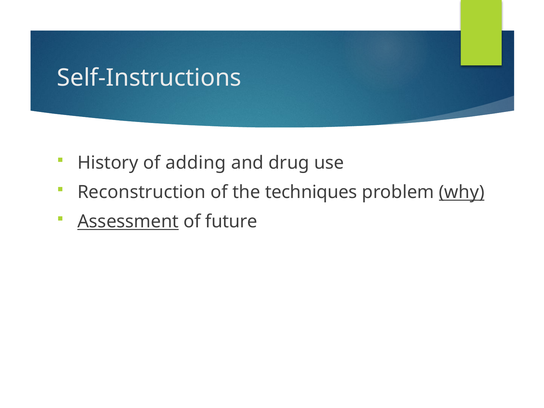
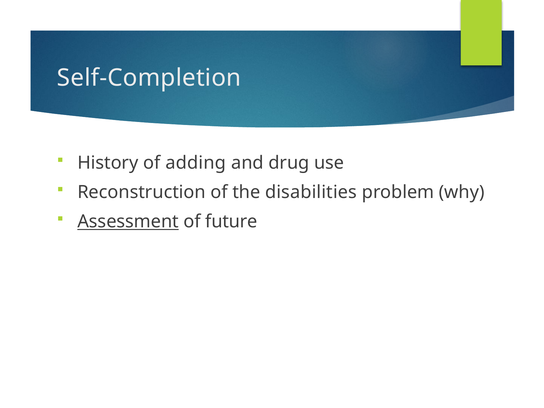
Self-Instructions: Self-Instructions -> Self-Completion (149, 78)
techniques: techniques -> disabilities (311, 192)
why underline: present -> none (462, 192)
